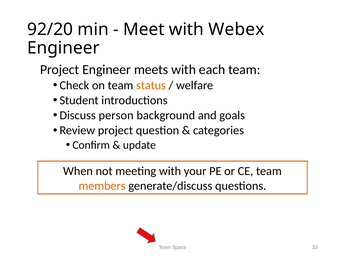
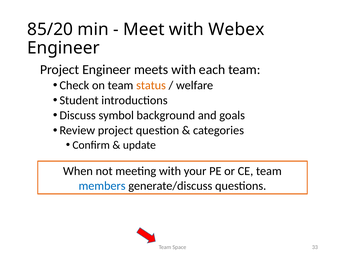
92/20: 92/20 -> 85/20 (50, 29)
person: person -> symbol (116, 115)
members colour: orange -> blue (102, 186)
